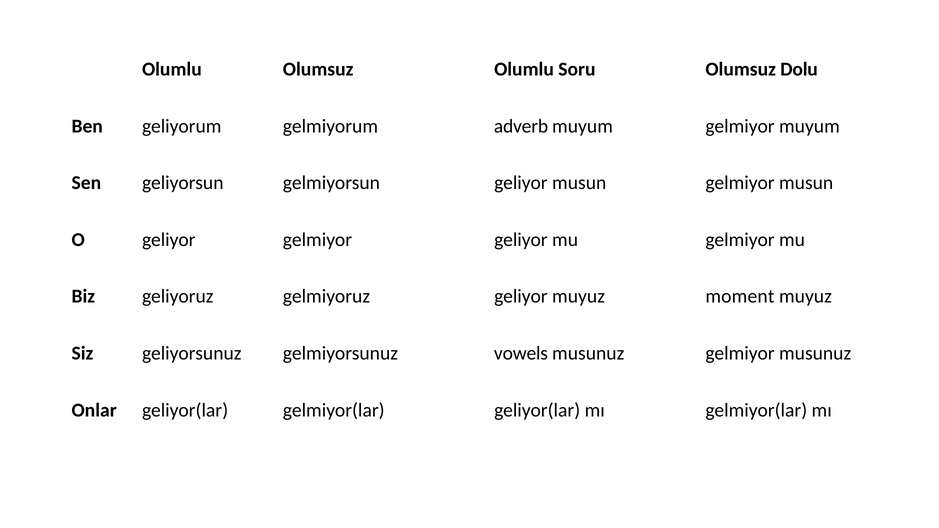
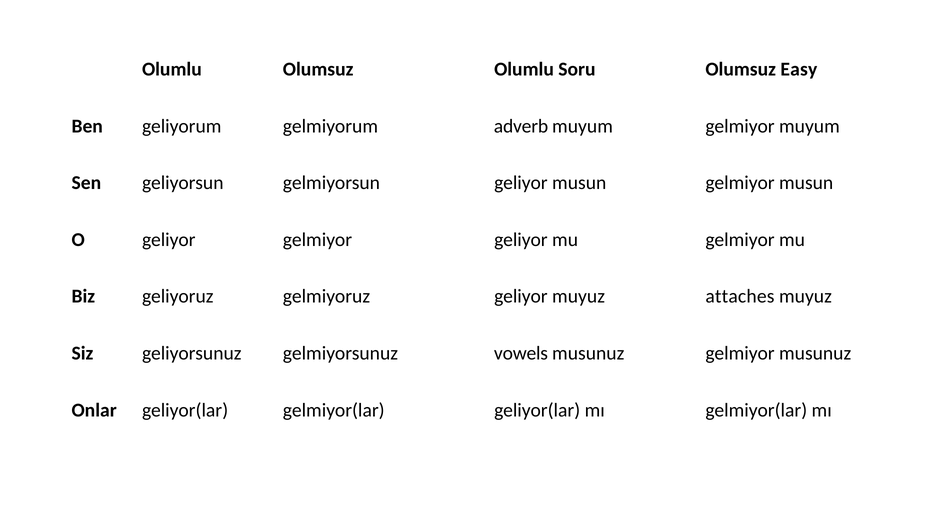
Dolu: Dolu -> Easy (799, 69)
moment: moment -> attaches (740, 297)
